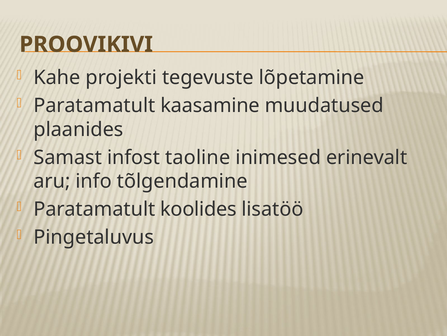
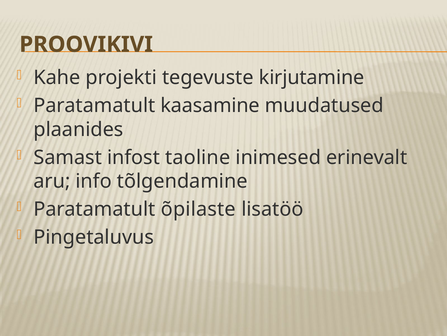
lõpetamine: lõpetamine -> kirjutamine (312, 78)
koolides: koolides -> õpilaste (198, 209)
